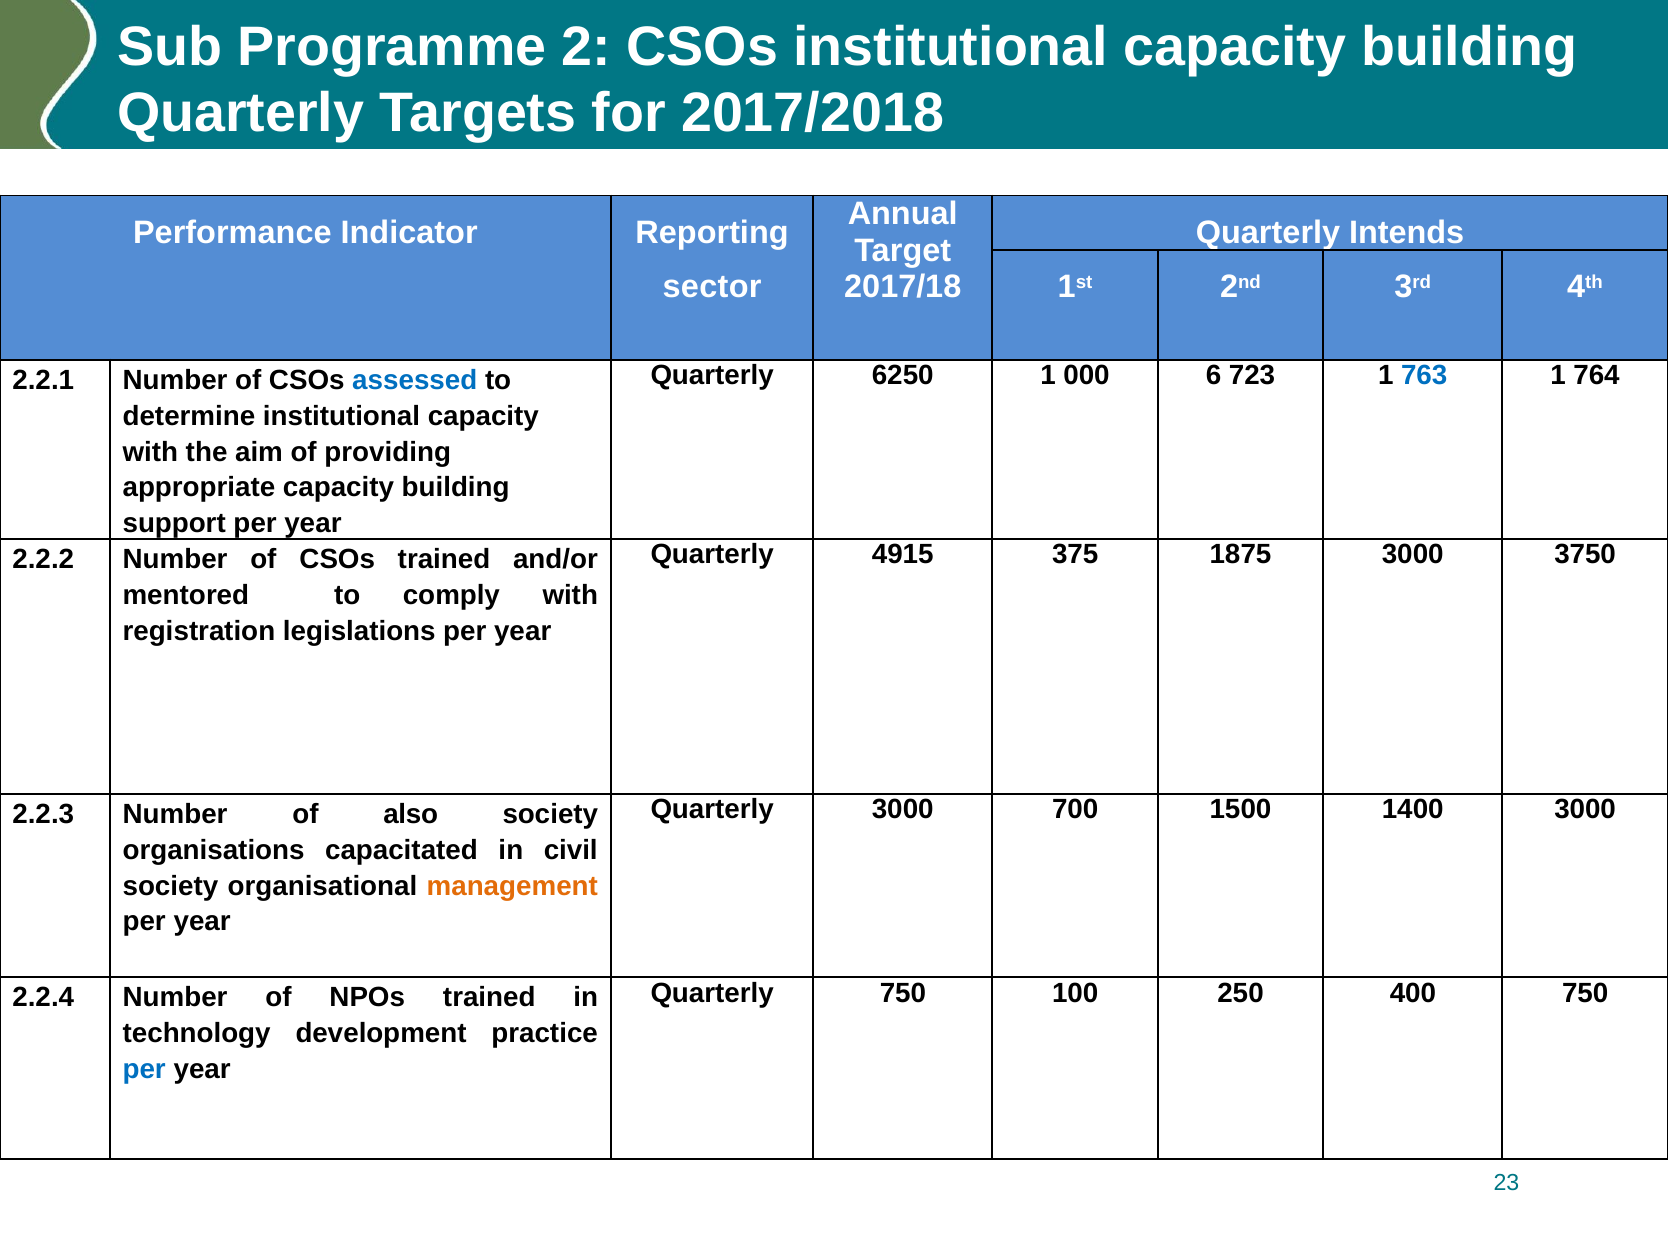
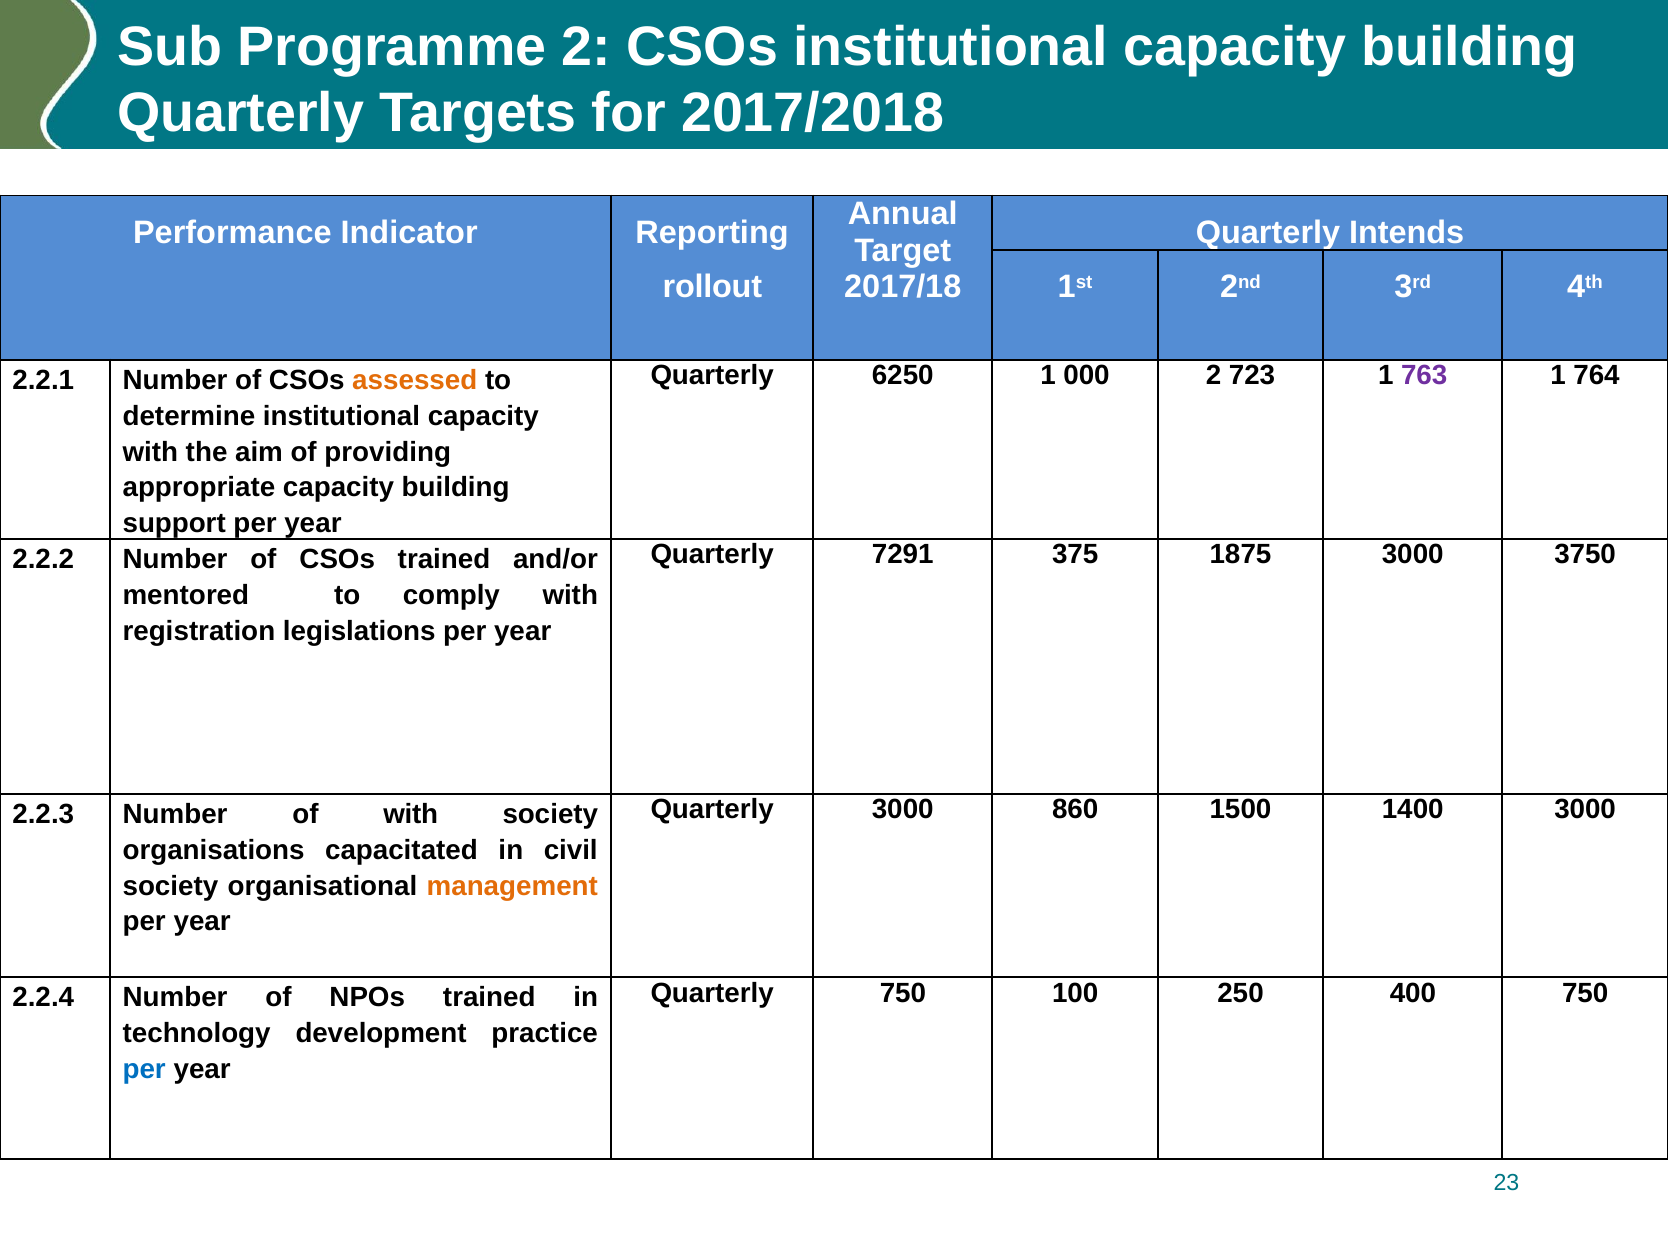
sector: sector -> rollout (712, 287)
000 6: 6 -> 2 (1214, 376)
763 colour: blue -> purple (1424, 376)
assessed colour: blue -> orange (415, 380)
4915: 4915 -> 7291 (903, 555)
700: 700 -> 860 (1075, 810)
of also: also -> with (411, 814)
